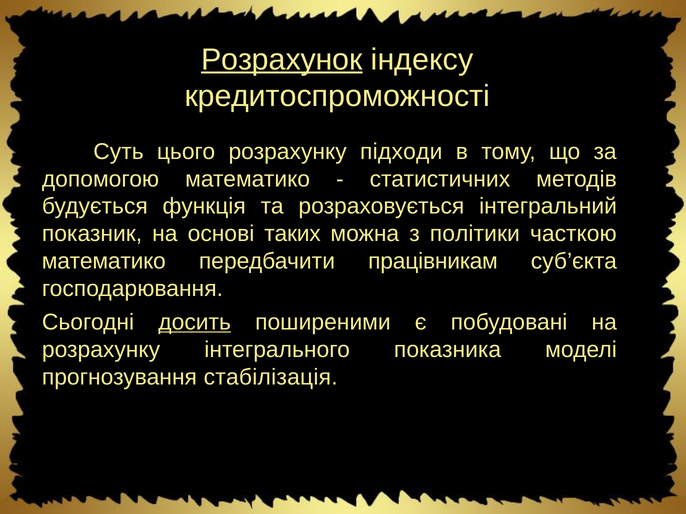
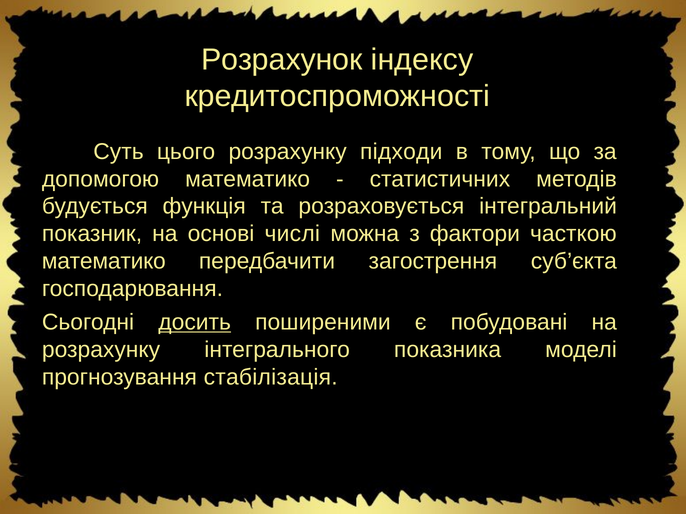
Розрахунок underline: present -> none (282, 60)
таких: таких -> числі (292, 234)
політики: політики -> фактори (475, 234)
працівникам: працівникам -> загострення (433, 262)
